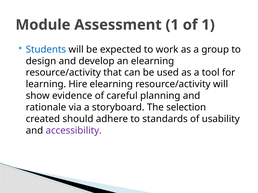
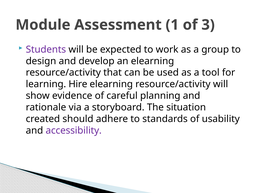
of 1: 1 -> 3 (208, 25)
Students colour: blue -> purple (46, 50)
selection: selection -> situation (186, 108)
